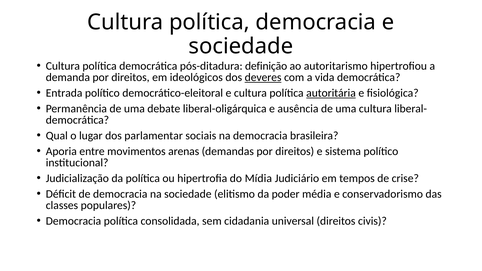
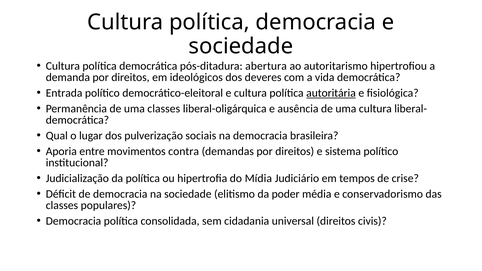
definição: definição -> abertura (266, 66)
deveres underline: present -> none (263, 77)
uma debate: debate -> classes (164, 109)
parlamentar: parlamentar -> pulverização (154, 136)
arenas: arenas -> contra (184, 151)
